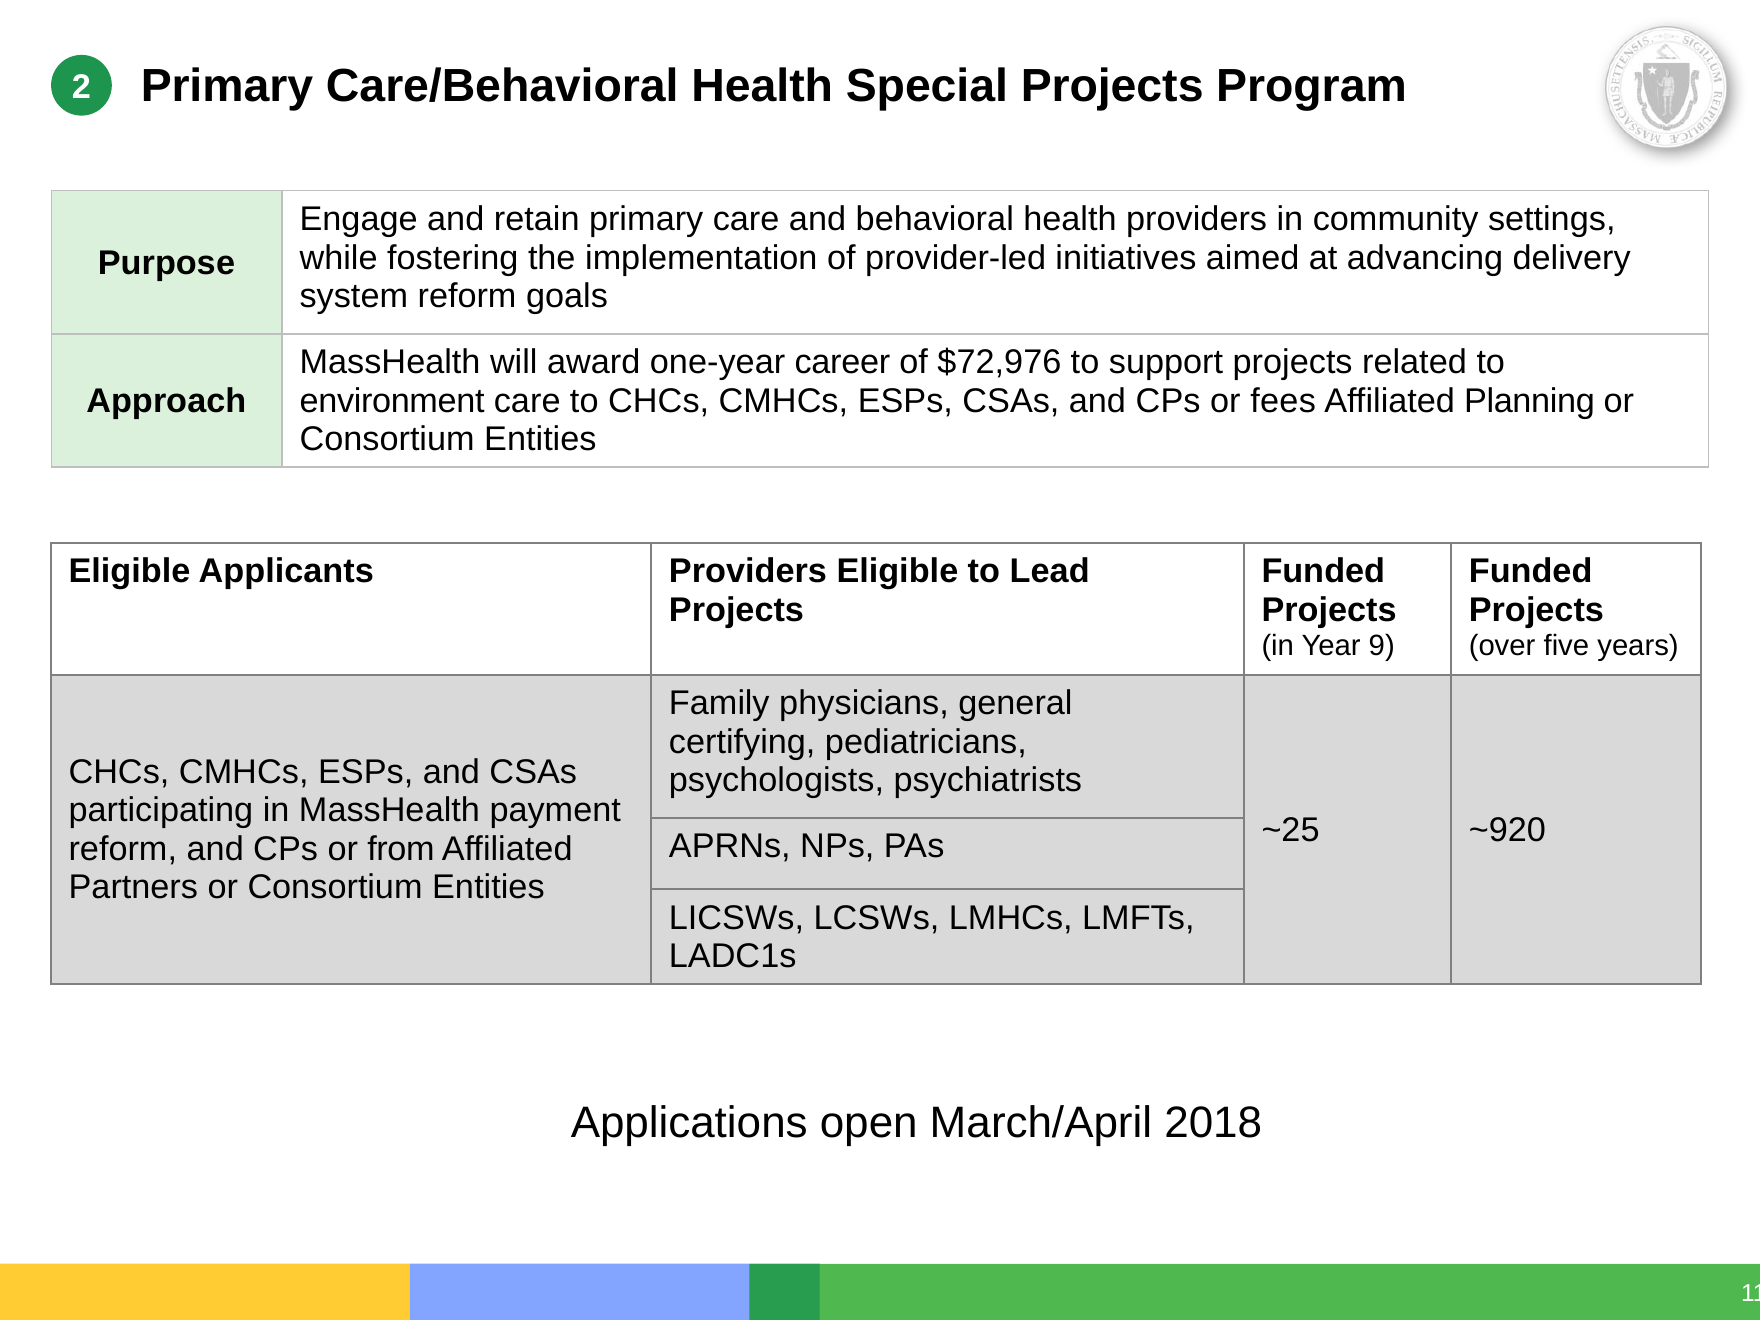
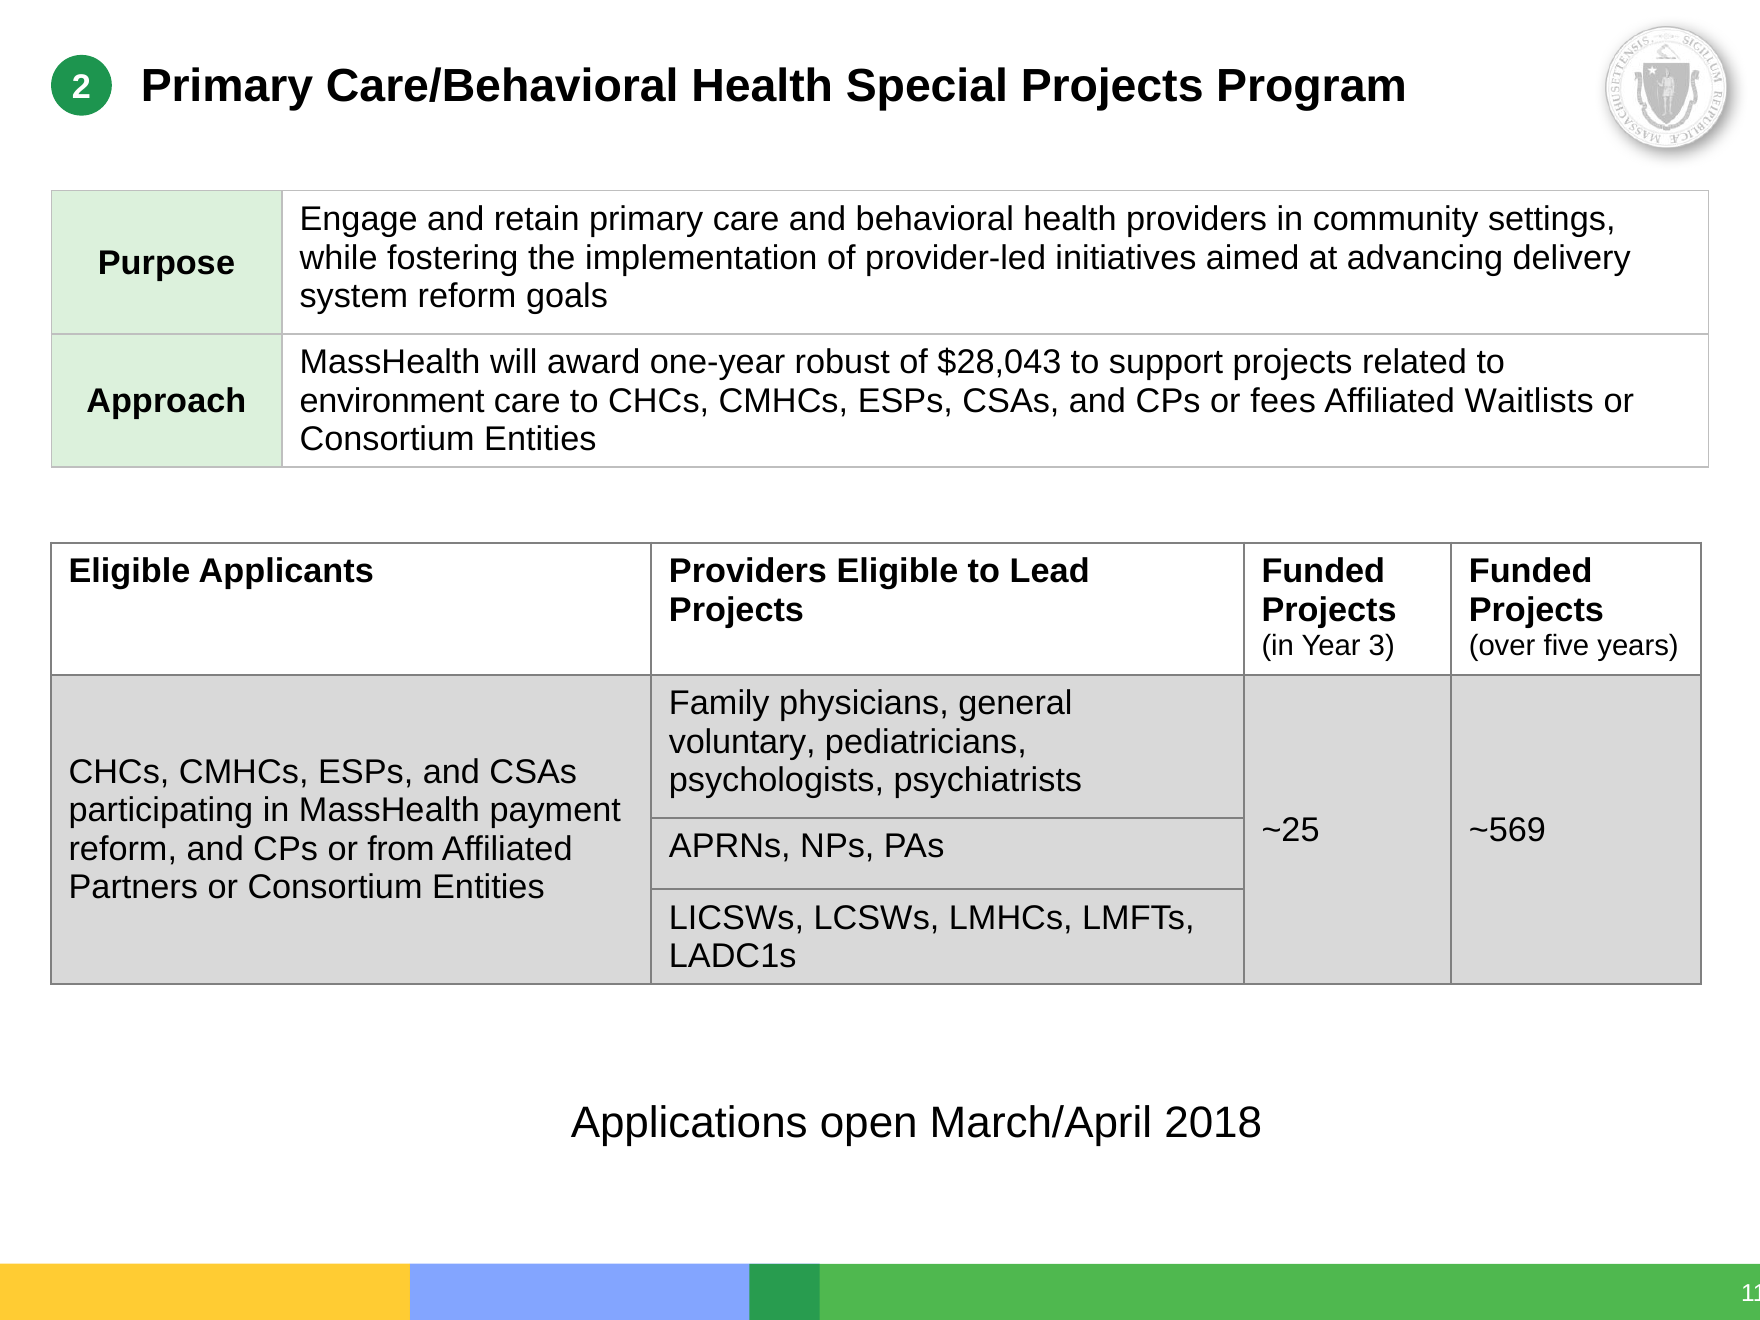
career: career -> robust (842, 363)
$72,976: $72,976 -> $28,043 (999, 363)
Planning: Planning -> Waitlists (1529, 401)
9: 9 -> 3 (1382, 645)
certifying: certifying -> voluntary (742, 742)
~920: ~920 -> ~569 (1507, 830)
